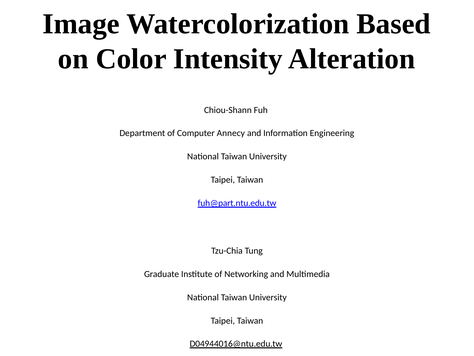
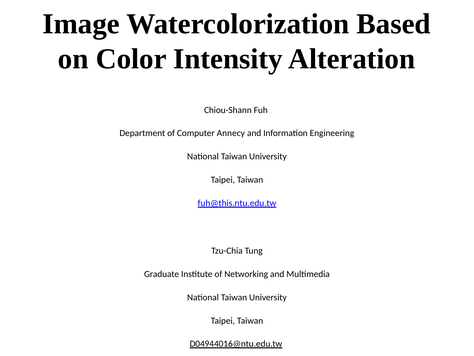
fuh@part.ntu.edu.tw: fuh@part.ntu.edu.tw -> fuh@this.ntu.edu.tw (237, 203)
